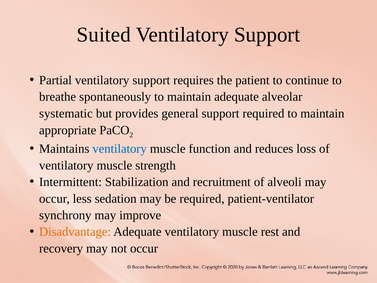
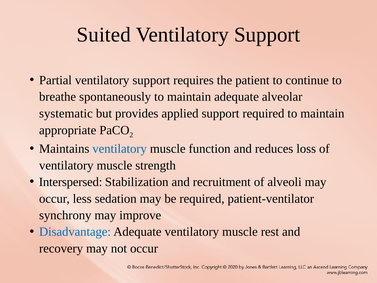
general: general -> applied (180, 113)
Intermittent: Intermittent -> Interspersed (71, 182)
Disadvantage colour: orange -> blue (75, 232)
